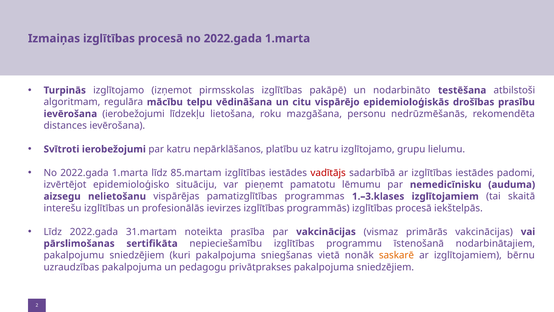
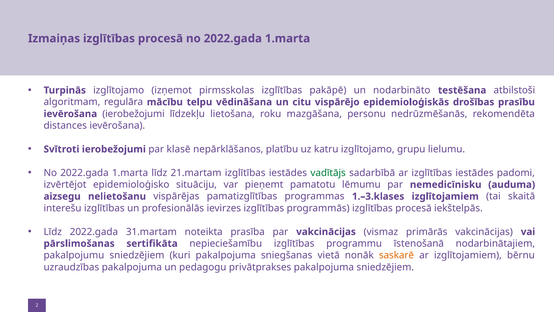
par katru: katru -> klasē (179, 149)
85.martam: 85.martam -> 21.martam (196, 173)
vadītājs colour: red -> green (328, 173)
